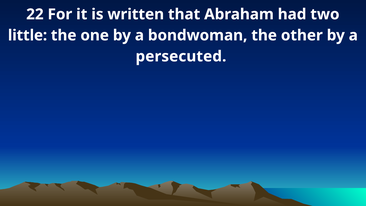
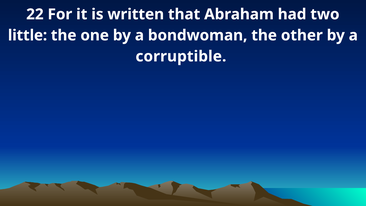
persecuted: persecuted -> corruptible (181, 56)
